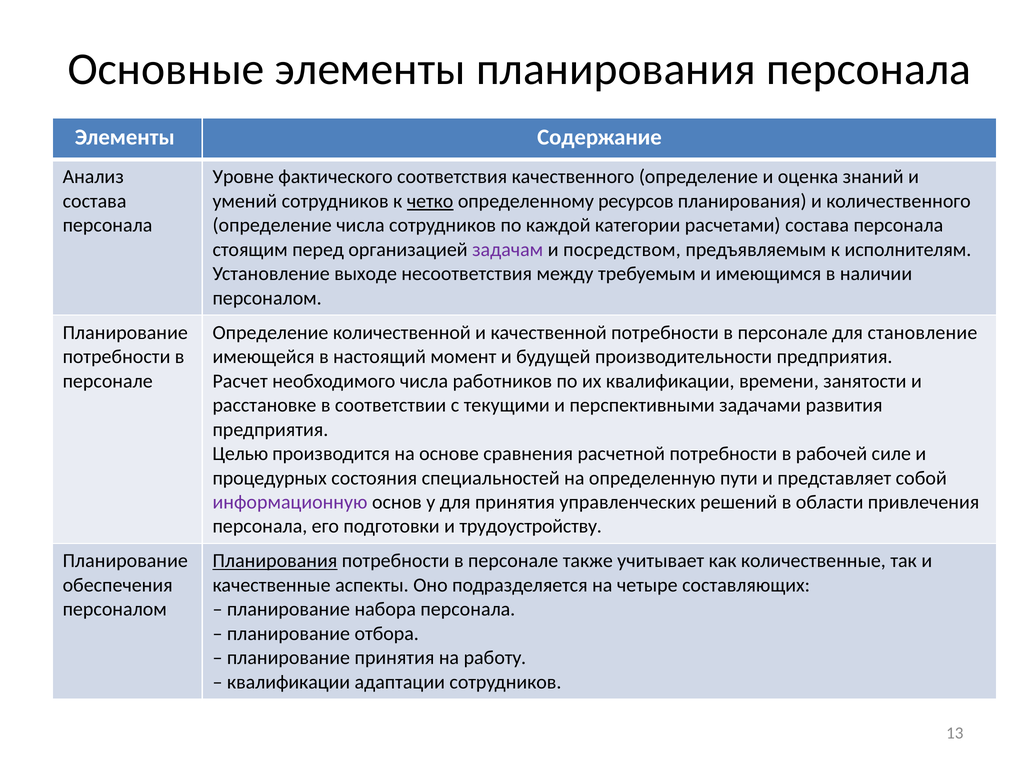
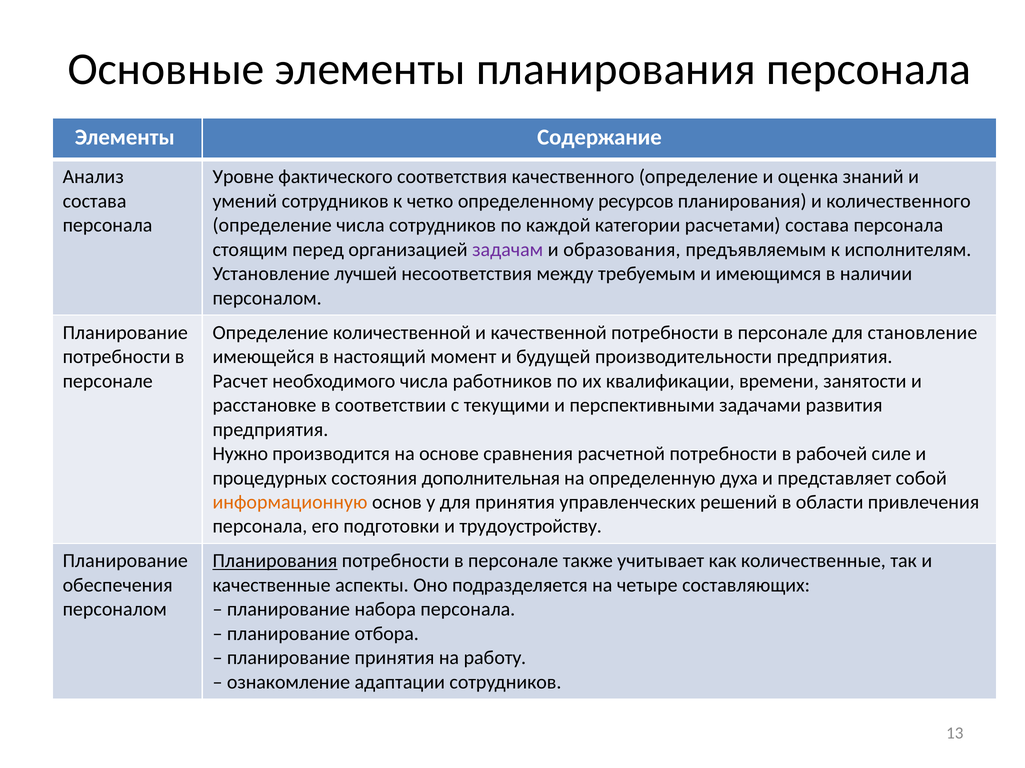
четко underline: present -> none (430, 201)
посредством: посредством -> образования (622, 250)
выходе: выходе -> лучшей (366, 274)
Целью: Целью -> Нужно (240, 454)
специальностей: специальностей -> дополнительная (491, 478)
пути: пути -> духа (739, 478)
информационную colour: purple -> orange (290, 503)
квалификации: квалификации -> ознакомление (289, 683)
